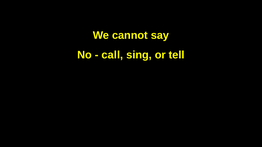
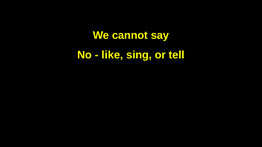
call: call -> like (112, 55)
